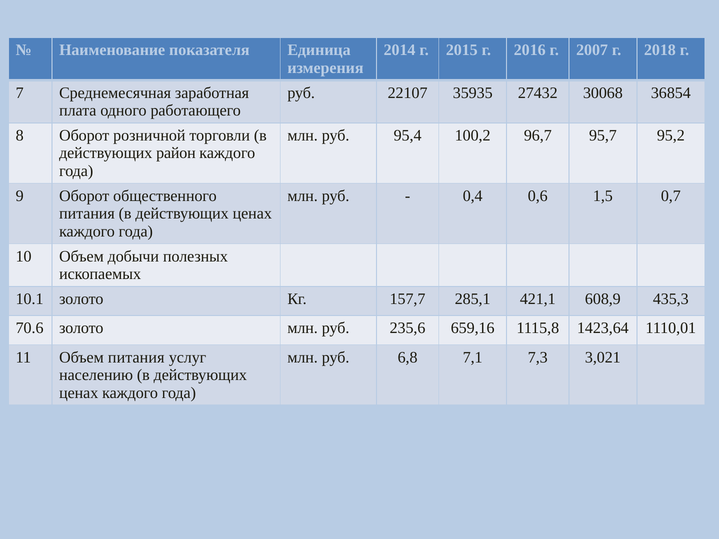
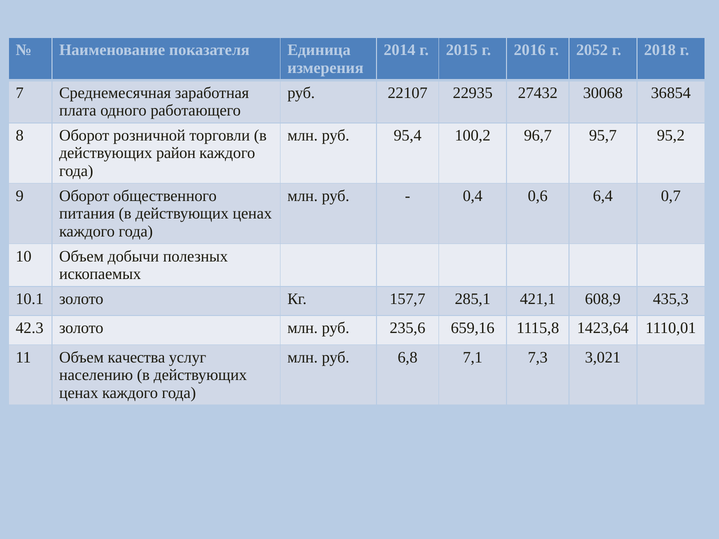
2007: 2007 -> 2052 (592, 50)
35935: 35935 -> 22935 (473, 93)
1,5: 1,5 -> 6,4 (603, 196)
70.6: 70.6 -> 42.3 (30, 328)
Объем питания: питания -> качества (136, 357)
